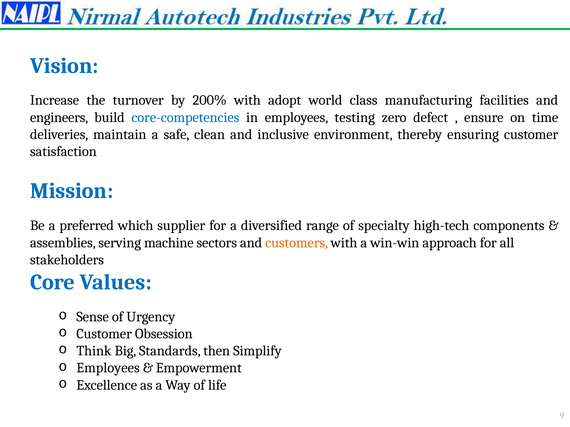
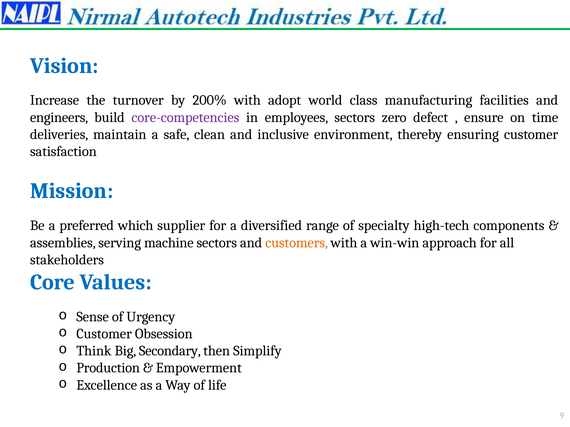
core-competencies colour: blue -> purple (185, 118)
employees testing: testing -> sectors (355, 118)
Standards: Standards -> Secondary (170, 351)
Employees: Employees -> Production (108, 368)
